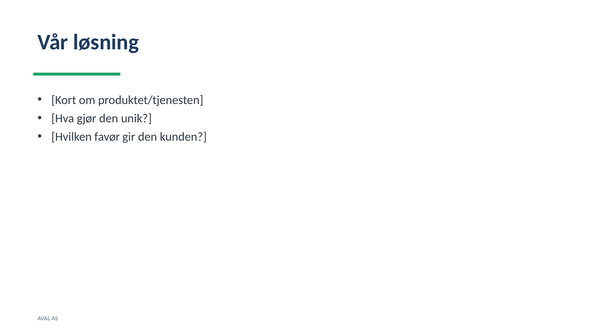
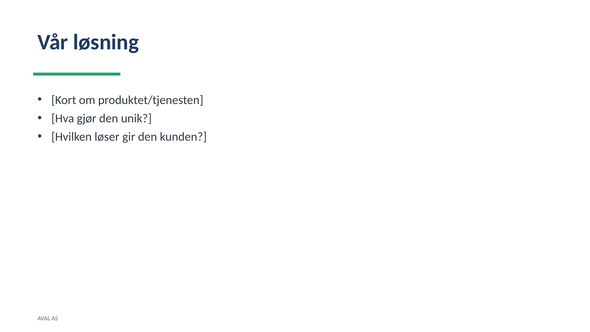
favør: favør -> løser (107, 137)
